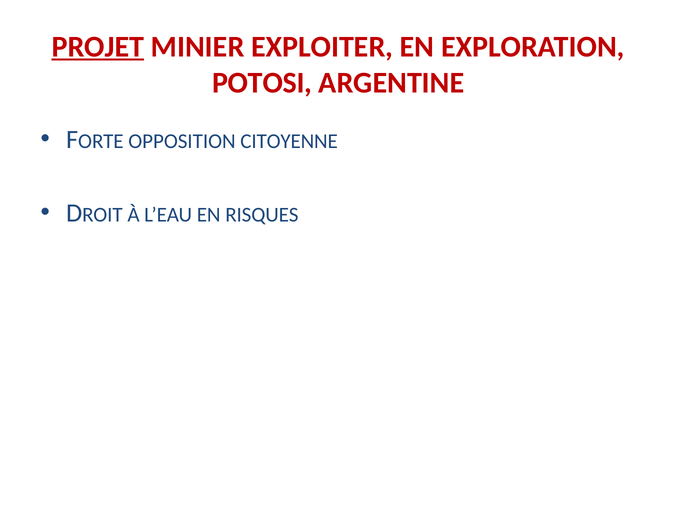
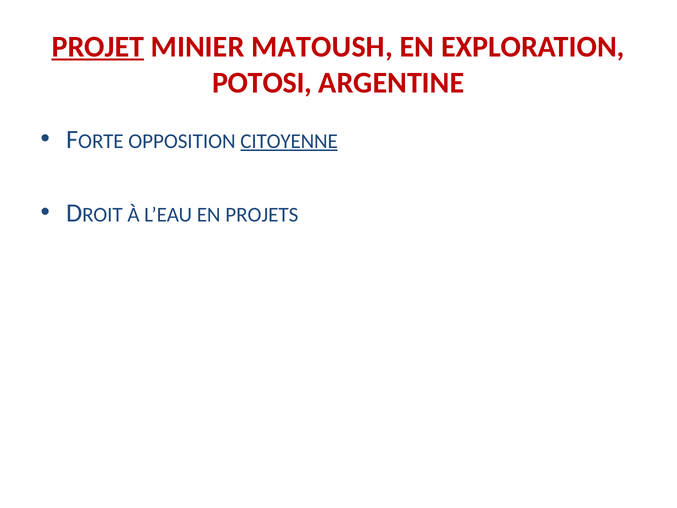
EXPLOITER: EXPLOITER -> MATOUSH (322, 47)
CITOYENNE underline: none -> present (289, 141)
RISQUES: RISQUES -> PROJETS (262, 215)
